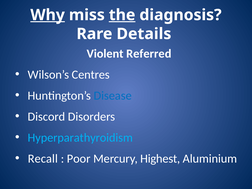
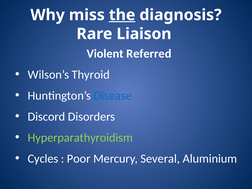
Why underline: present -> none (48, 15)
Details: Details -> Liaison (144, 34)
Centres: Centres -> Thyroid (91, 75)
Hyperparathyroidism colour: light blue -> light green (80, 138)
Recall: Recall -> Cycles (43, 159)
Highest: Highest -> Several (160, 159)
